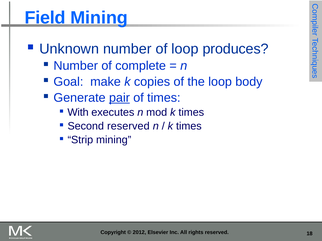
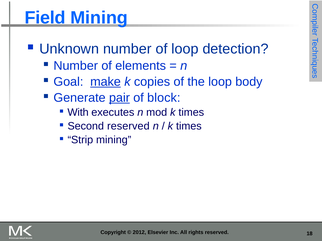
produces: produces -> detection (236, 49)
complete: complete -> elements (141, 66)
make underline: none -> present (106, 82)
of times: times -> block (164, 98)
